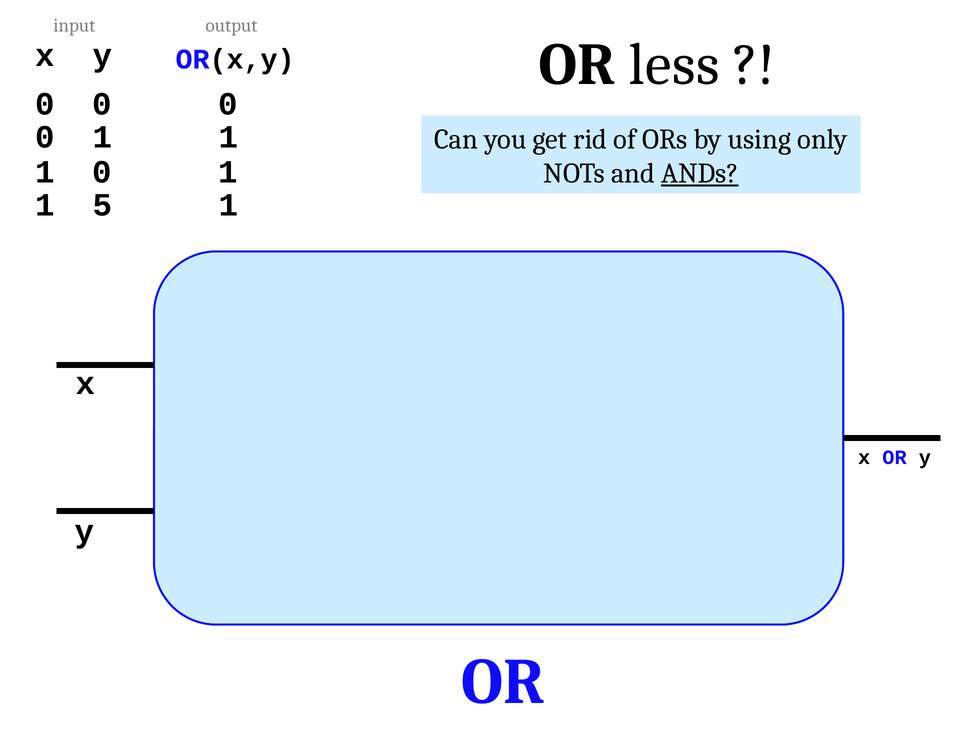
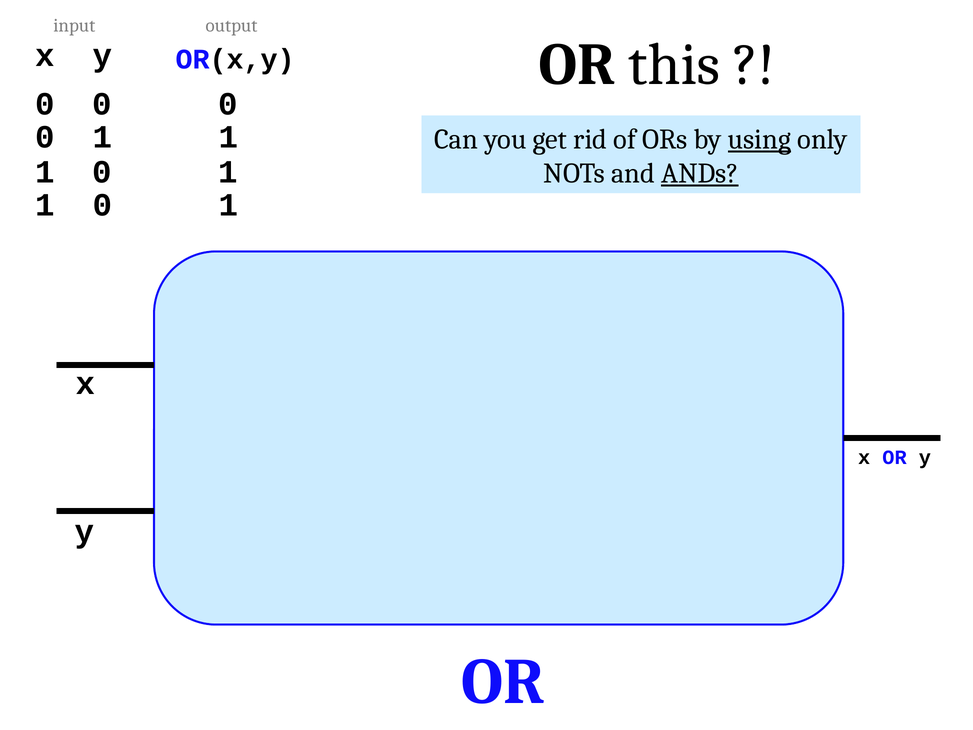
less: less -> this (674, 65)
using underline: none -> present (760, 139)
5: 5 -> 0 (102, 205)
